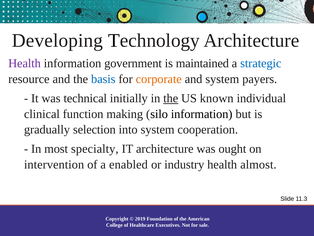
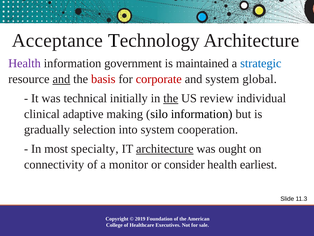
Developing: Developing -> Acceptance (57, 40)
and underline: none -> present (61, 79)
basis colour: blue -> red (103, 79)
corporate colour: orange -> red (159, 79)
payers: payers -> global (260, 79)
known: known -> review (217, 98)
function: function -> adaptive (83, 114)
architecture underline: none -> present (165, 149)
intervention: intervention -> connectivity (54, 164)
enabled: enabled -> monitor (128, 164)
industry: industry -> consider (184, 164)
almost: almost -> earliest (259, 164)
